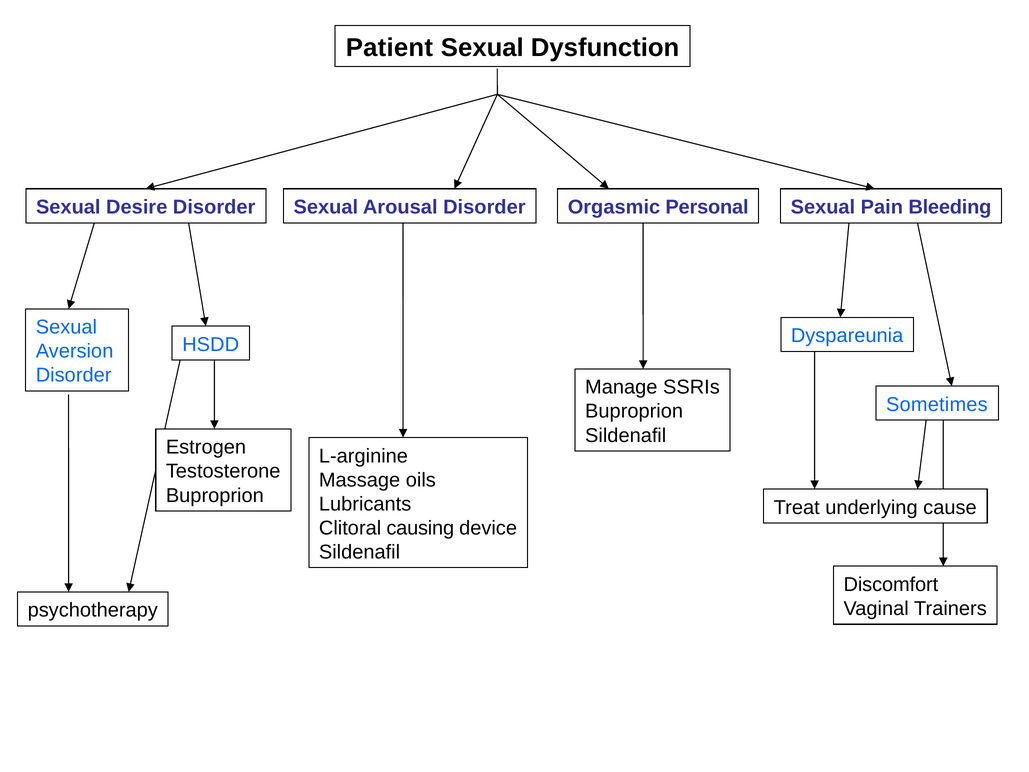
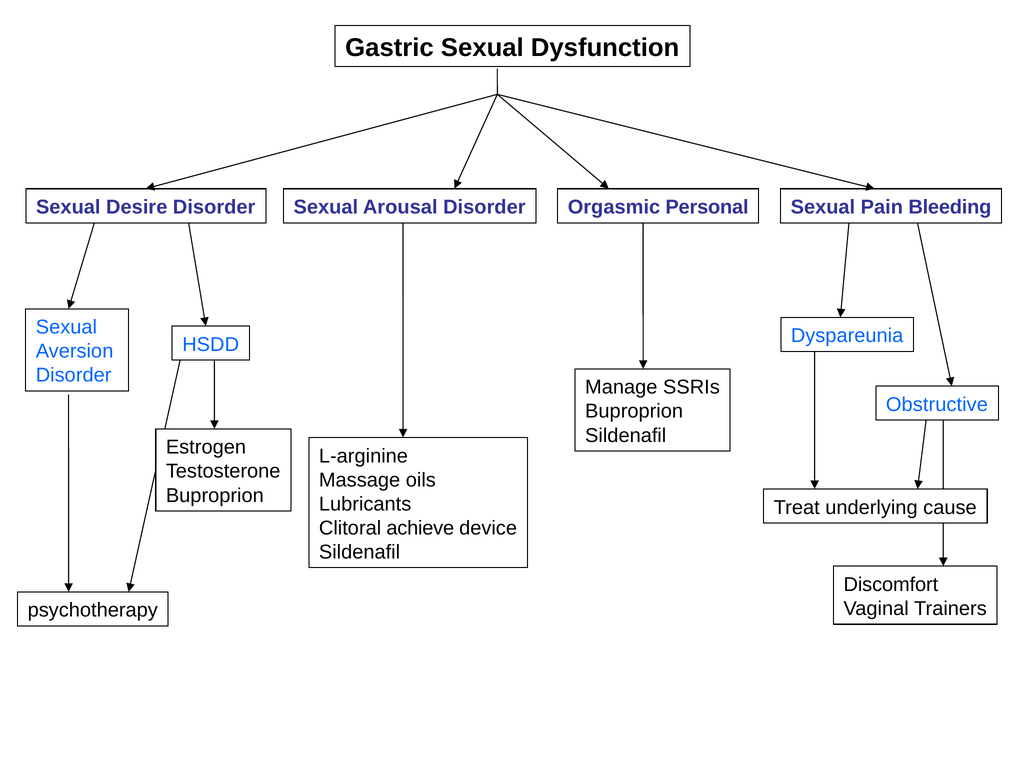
Patient: Patient -> Gastric (390, 48)
Sometimes: Sometimes -> Obstructive (937, 404)
causing: causing -> achieve (420, 528)
